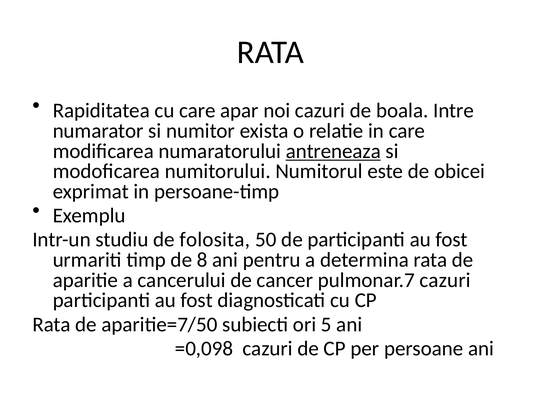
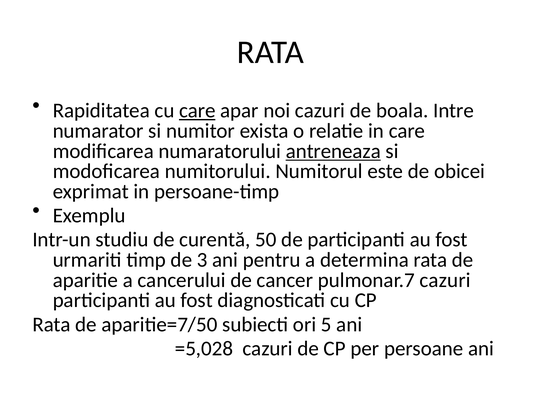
care underline: none -> present (197, 111)
folosita: folosita -> curentă (215, 240)
8: 8 -> 3 (202, 260)
=0,098: =0,098 -> =5,028 (204, 348)
